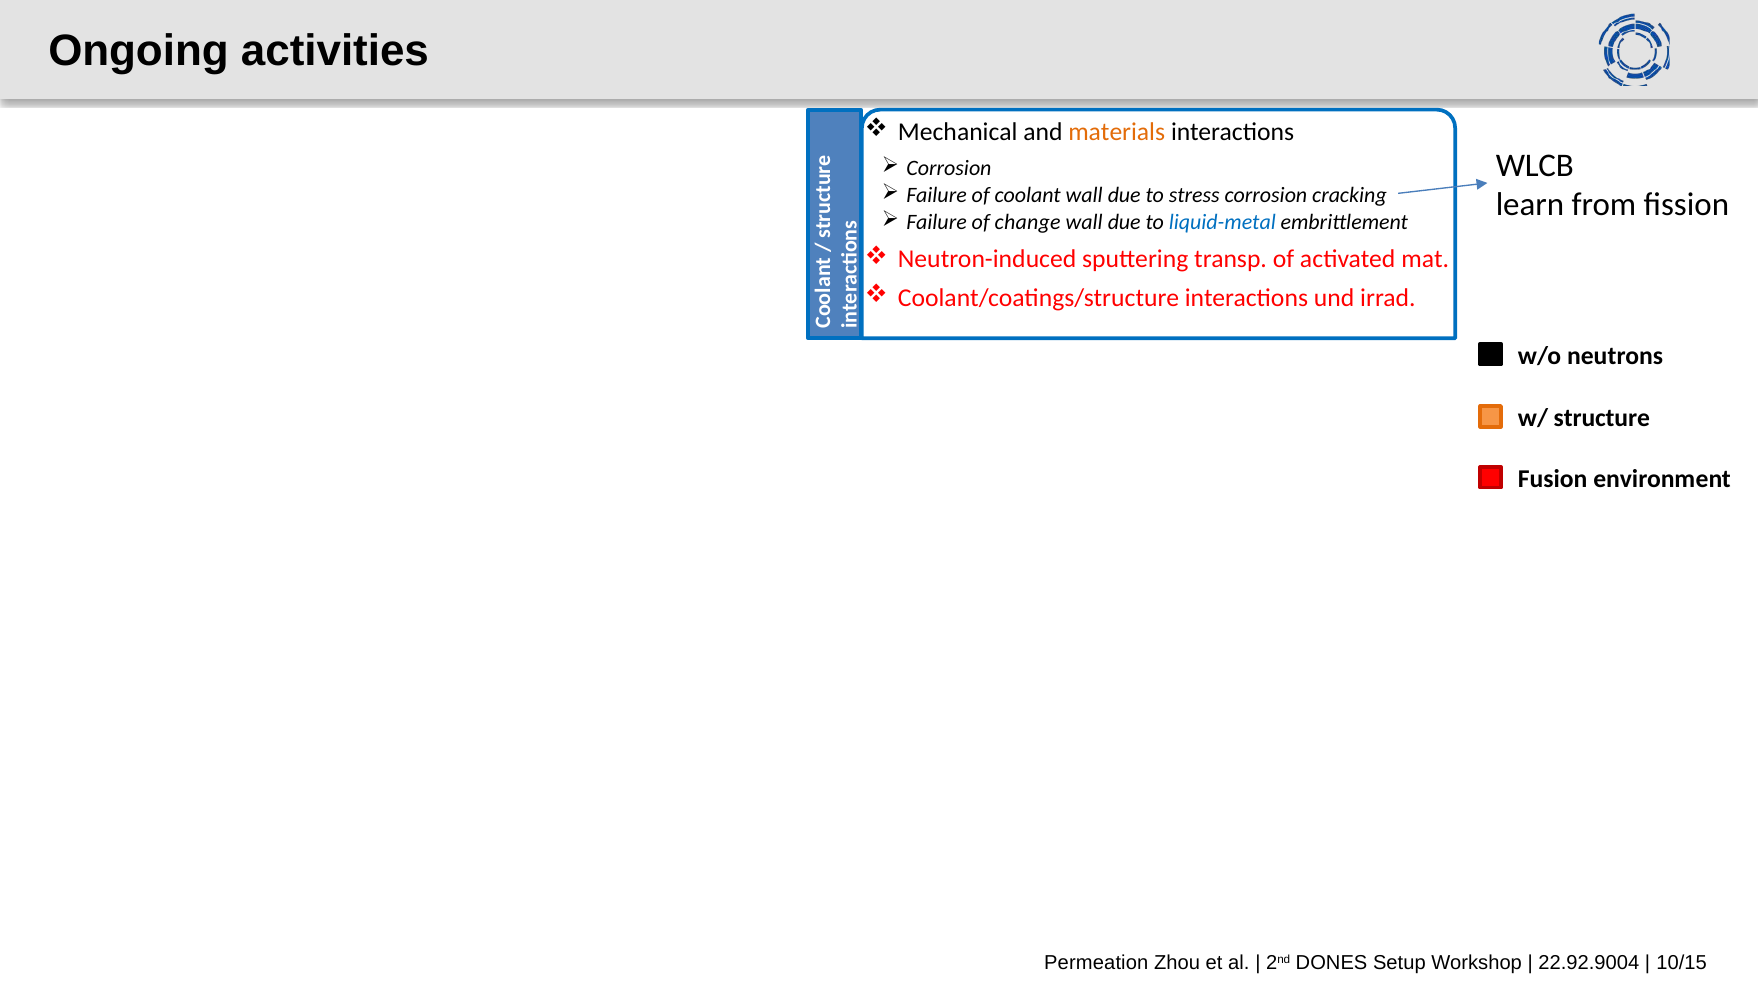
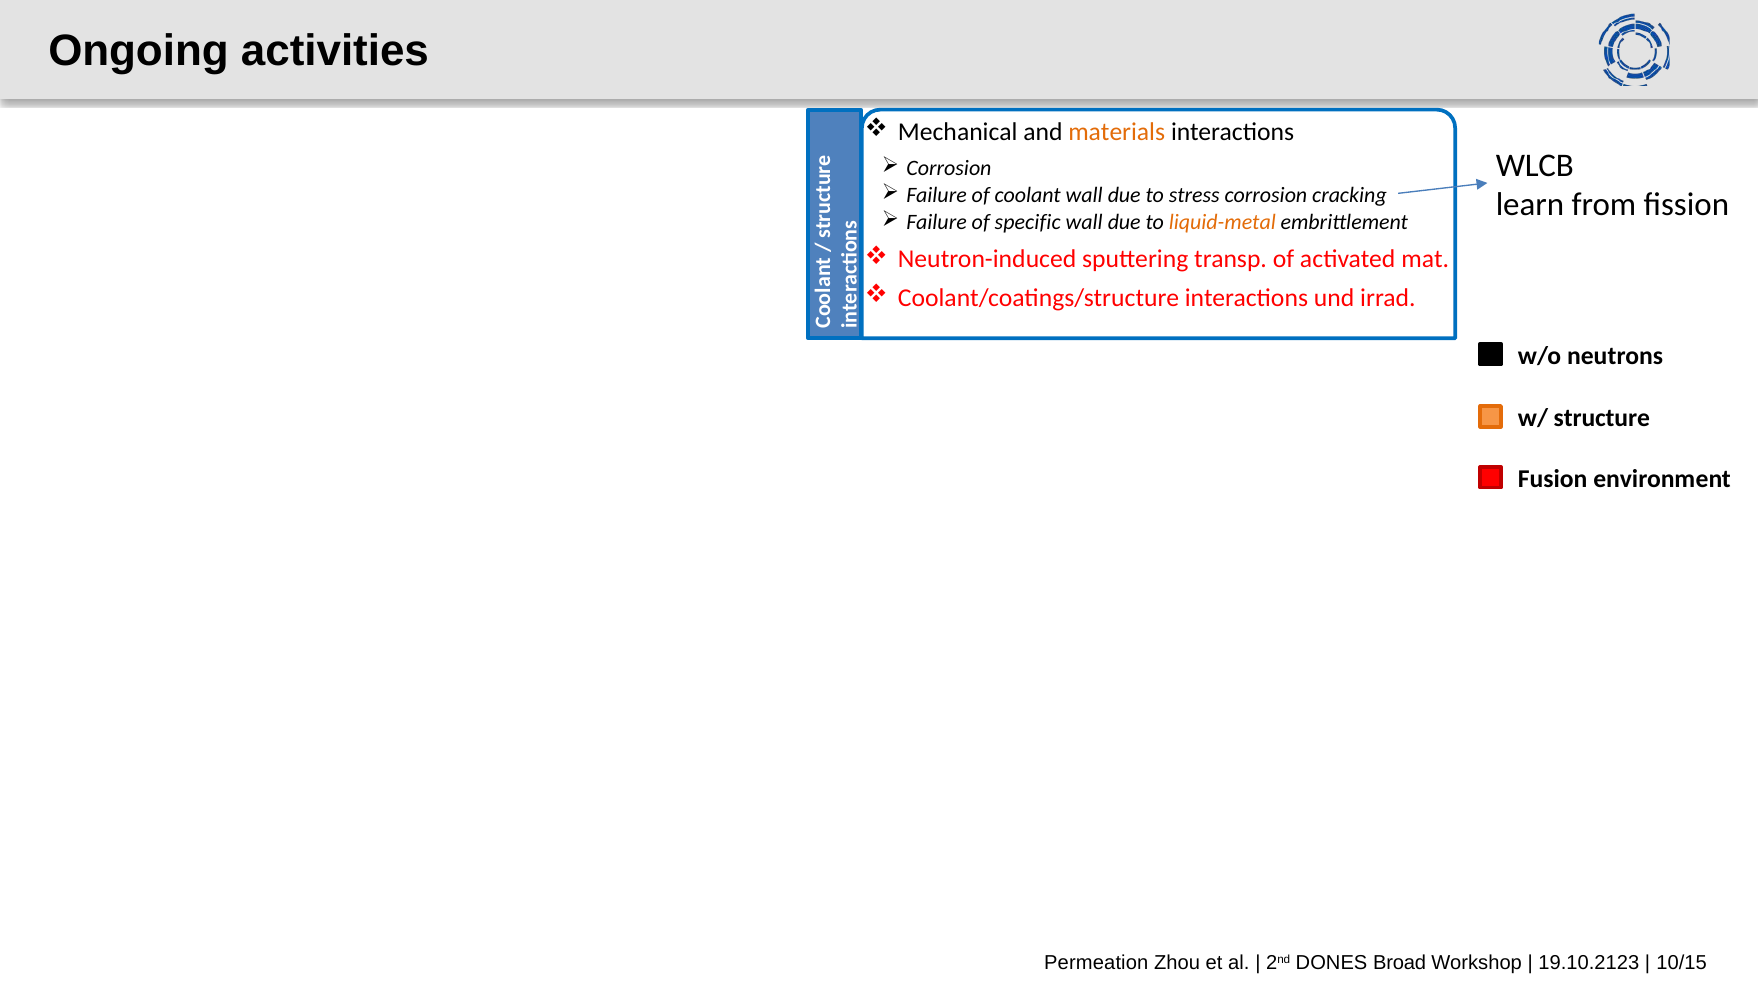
change: change -> specific (1028, 223)
liquid-metal colour: blue -> orange (1222, 223)
Setup: Setup -> Broad (1400, 963)
22.92.9004: 22.92.9004 -> 19.10.2123 (1589, 963)
